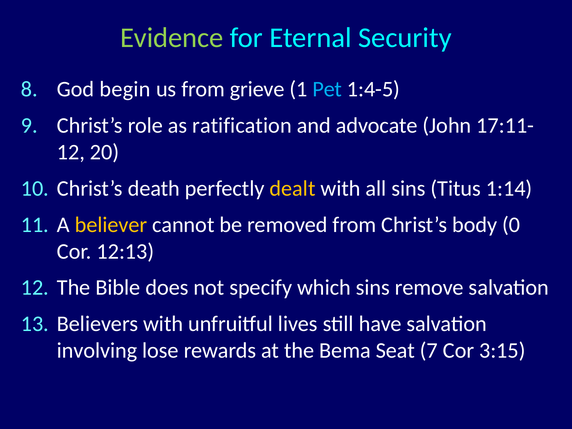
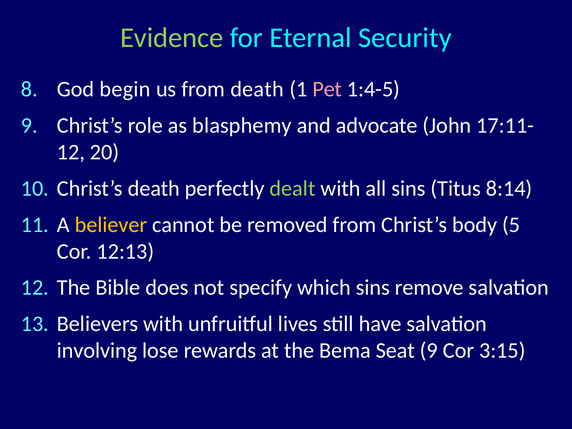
from grieve: grieve -> death (257, 89)
Pet colour: light blue -> pink (327, 89)
ratification: ratification -> blasphemy (242, 126)
dealt colour: yellow -> light green (293, 188)
1:14: 1:14 -> 8:14 (509, 188)
0: 0 -> 5 (511, 225)
Seat 7: 7 -> 9 (429, 351)
